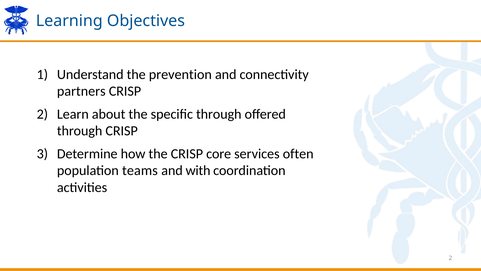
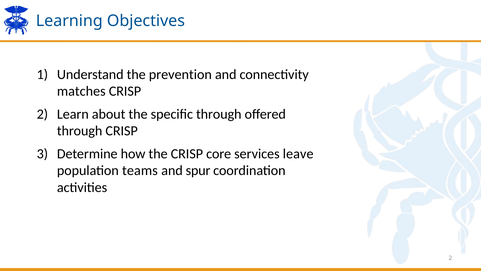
partners: partners -> matches (81, 91)
often: often -> leave (298, 154)
with: with -> spur (198, 170)
